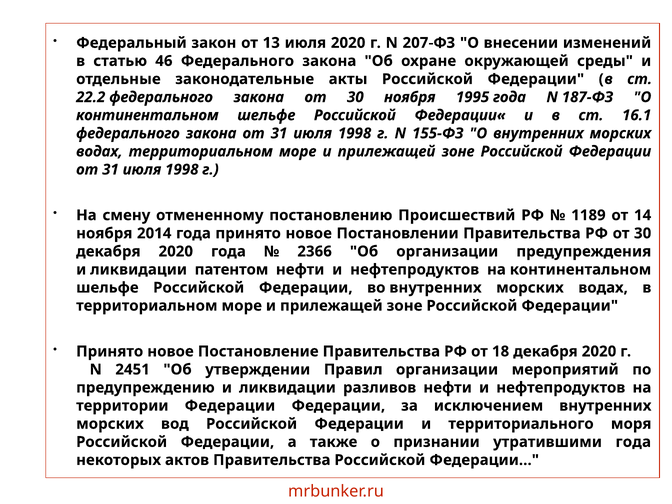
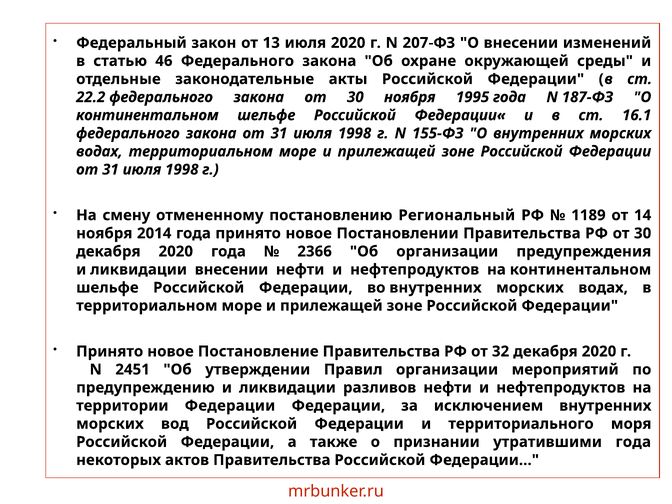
Происшествий: Происшествий -> Региональный (457, 215)
ликвидации патентом: патентом -> внесении (232, 270)
18: 18 -> 32 (501, 351)
